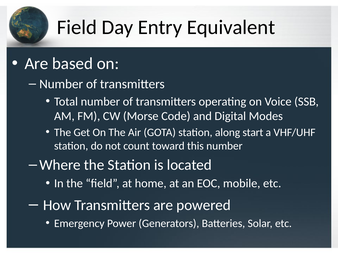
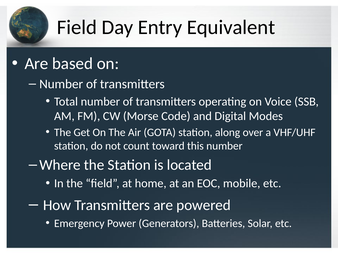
start: start -> over (253, 133)
